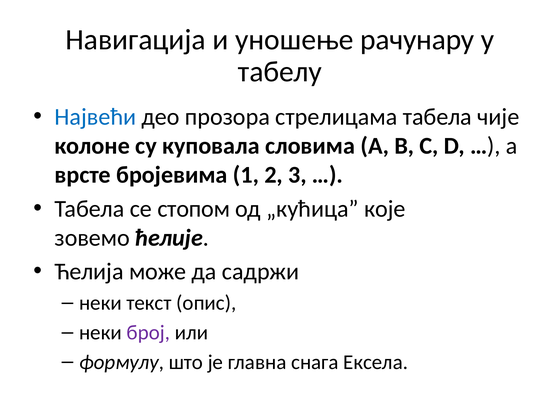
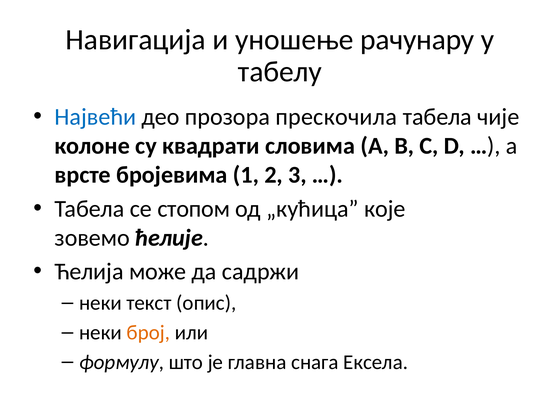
стрелицама: стрелицама -> прескочила (336, 117)
куповала: куповала -> квадрати (211, 146)
број colour: purple -> orange (148, 332)
